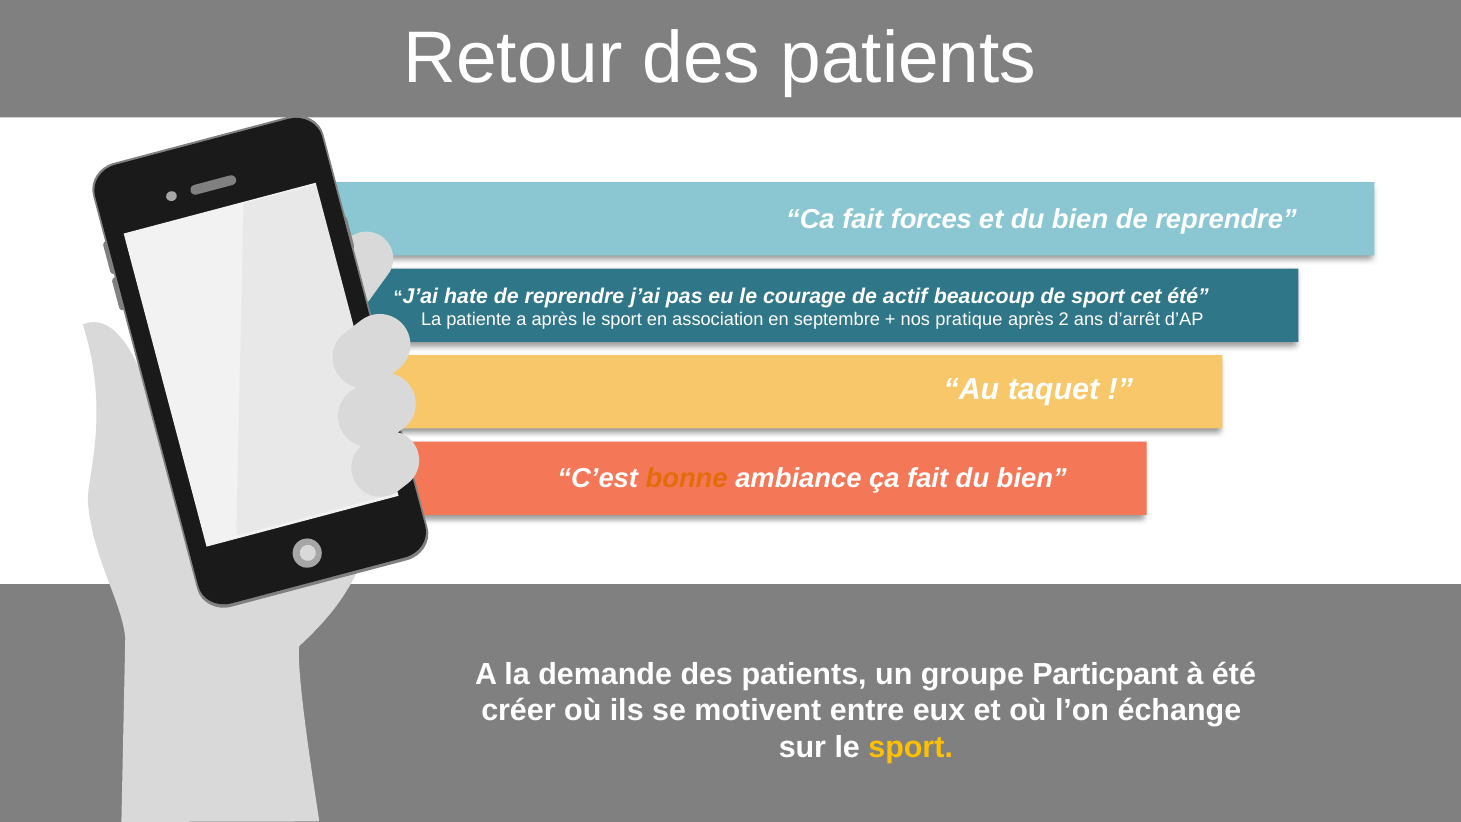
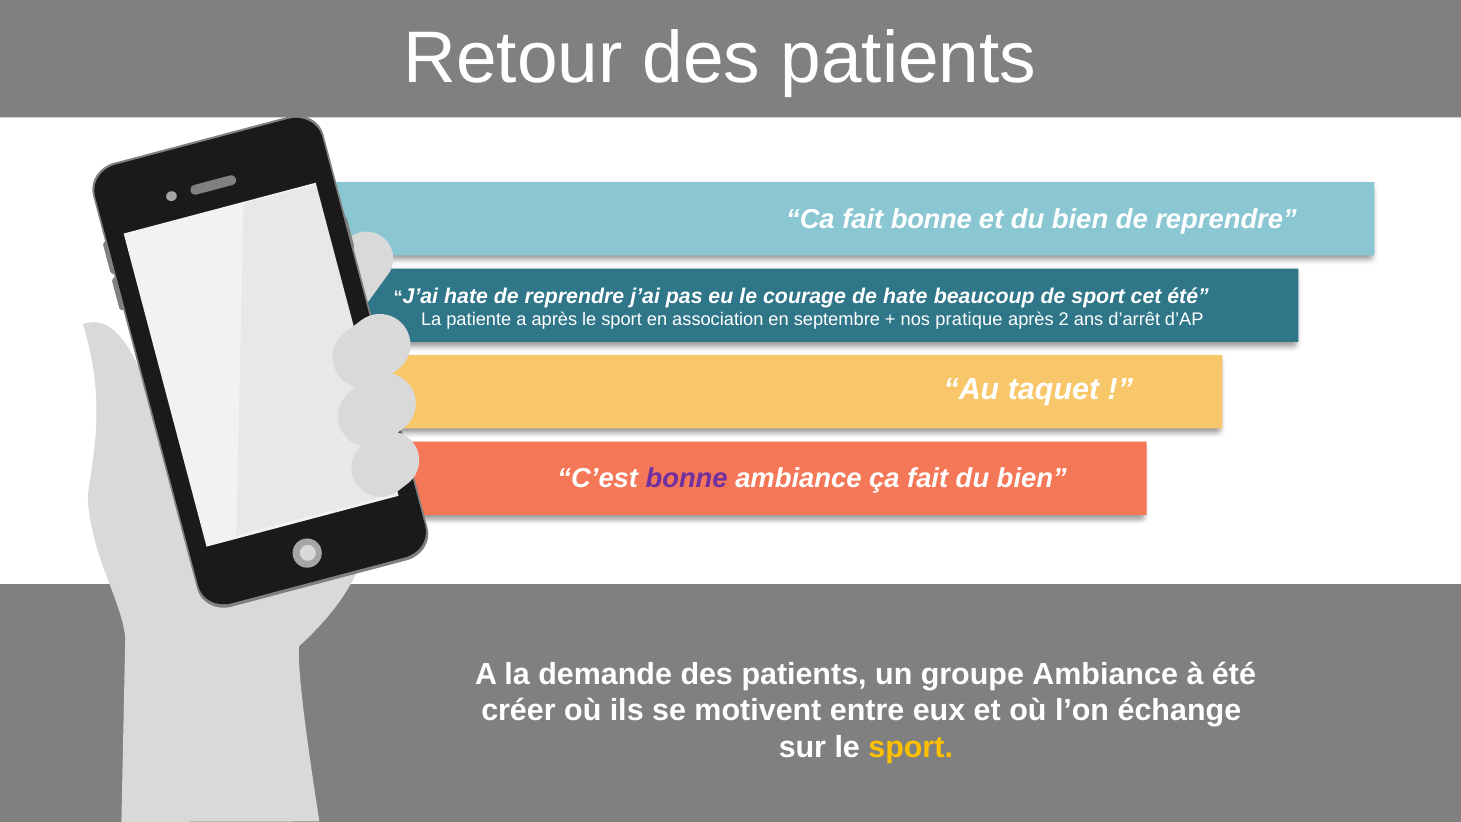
fait forces: forces -> bonne (931, 219)
de actif: actif -> hate (905, 297)
bonne colour: orange -> purple (687, 478)
groupe Particpant: Particpant -> Ambiance (1105, 674)
